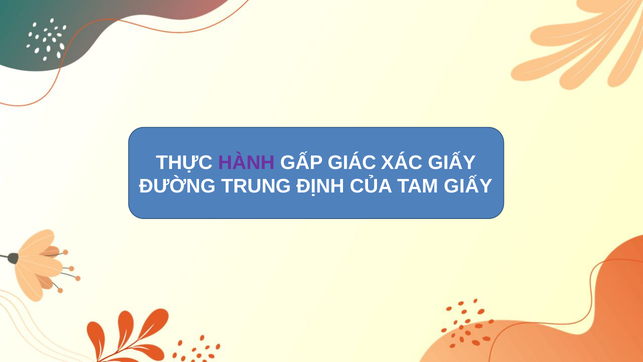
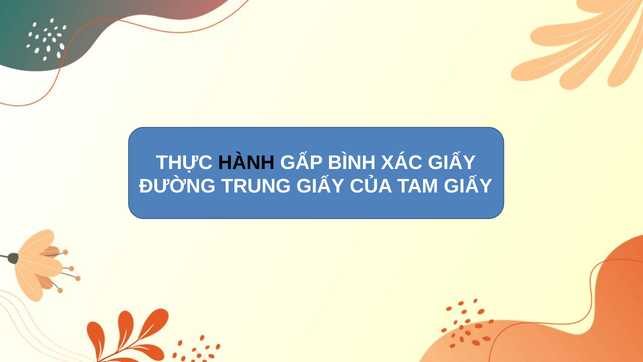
HÀNH colour: purple -> black (246, 162)
GIÁC: GIÁC -> BÌNH (352, 162)
TRUNG ĐỊNH: ĐỊNH -> GIẤY (320, 186)
